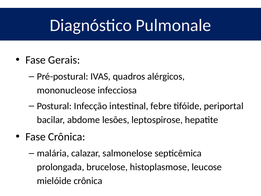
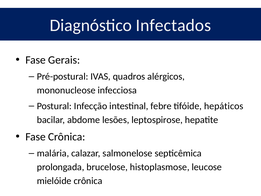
Pulmonale: Pulmonale -> Infectados (173, 25)
periportal: periportal -> hepáticos (224, 106)
